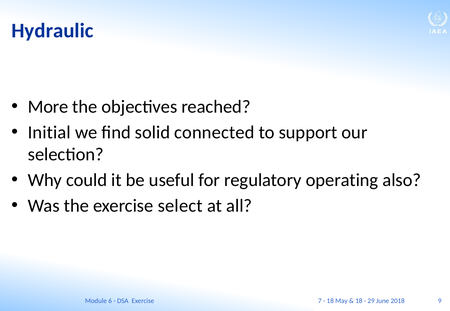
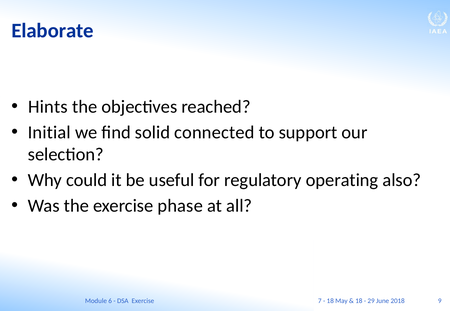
Hydraulic: Hydraulic -> Elaborate (53, 31)
More: More -> Hints (48, 107)
select: select -> phase (180, 206)
